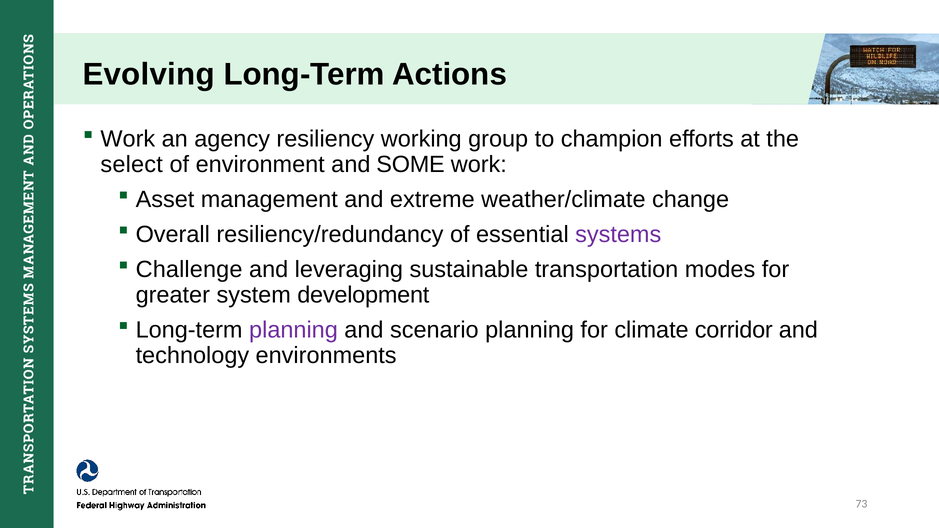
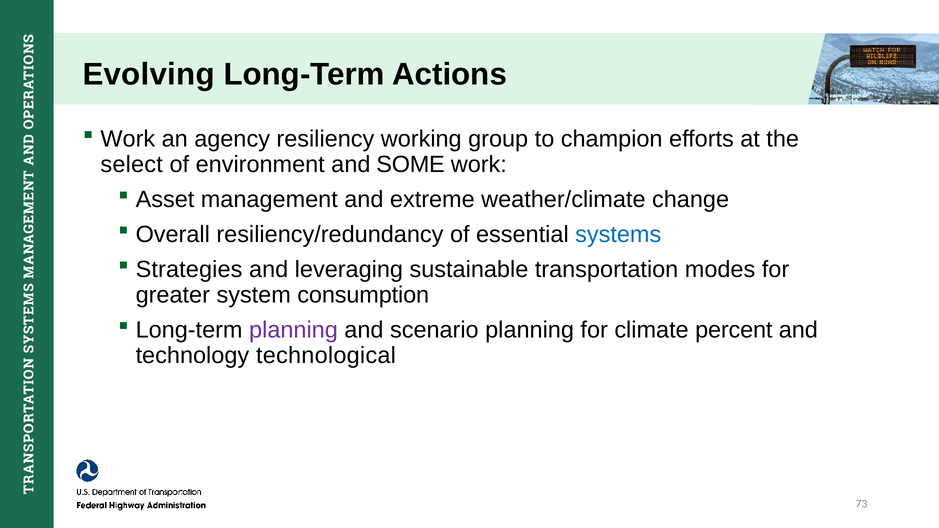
systems colour: purple -> blue (618, 235)
Challenge: Challenge -> Strategies (189, 270)
development: development -> consumption (363, 295)
corridor: corridor -> percent (734, 330)
environments: environments -> technological (326, 356)
